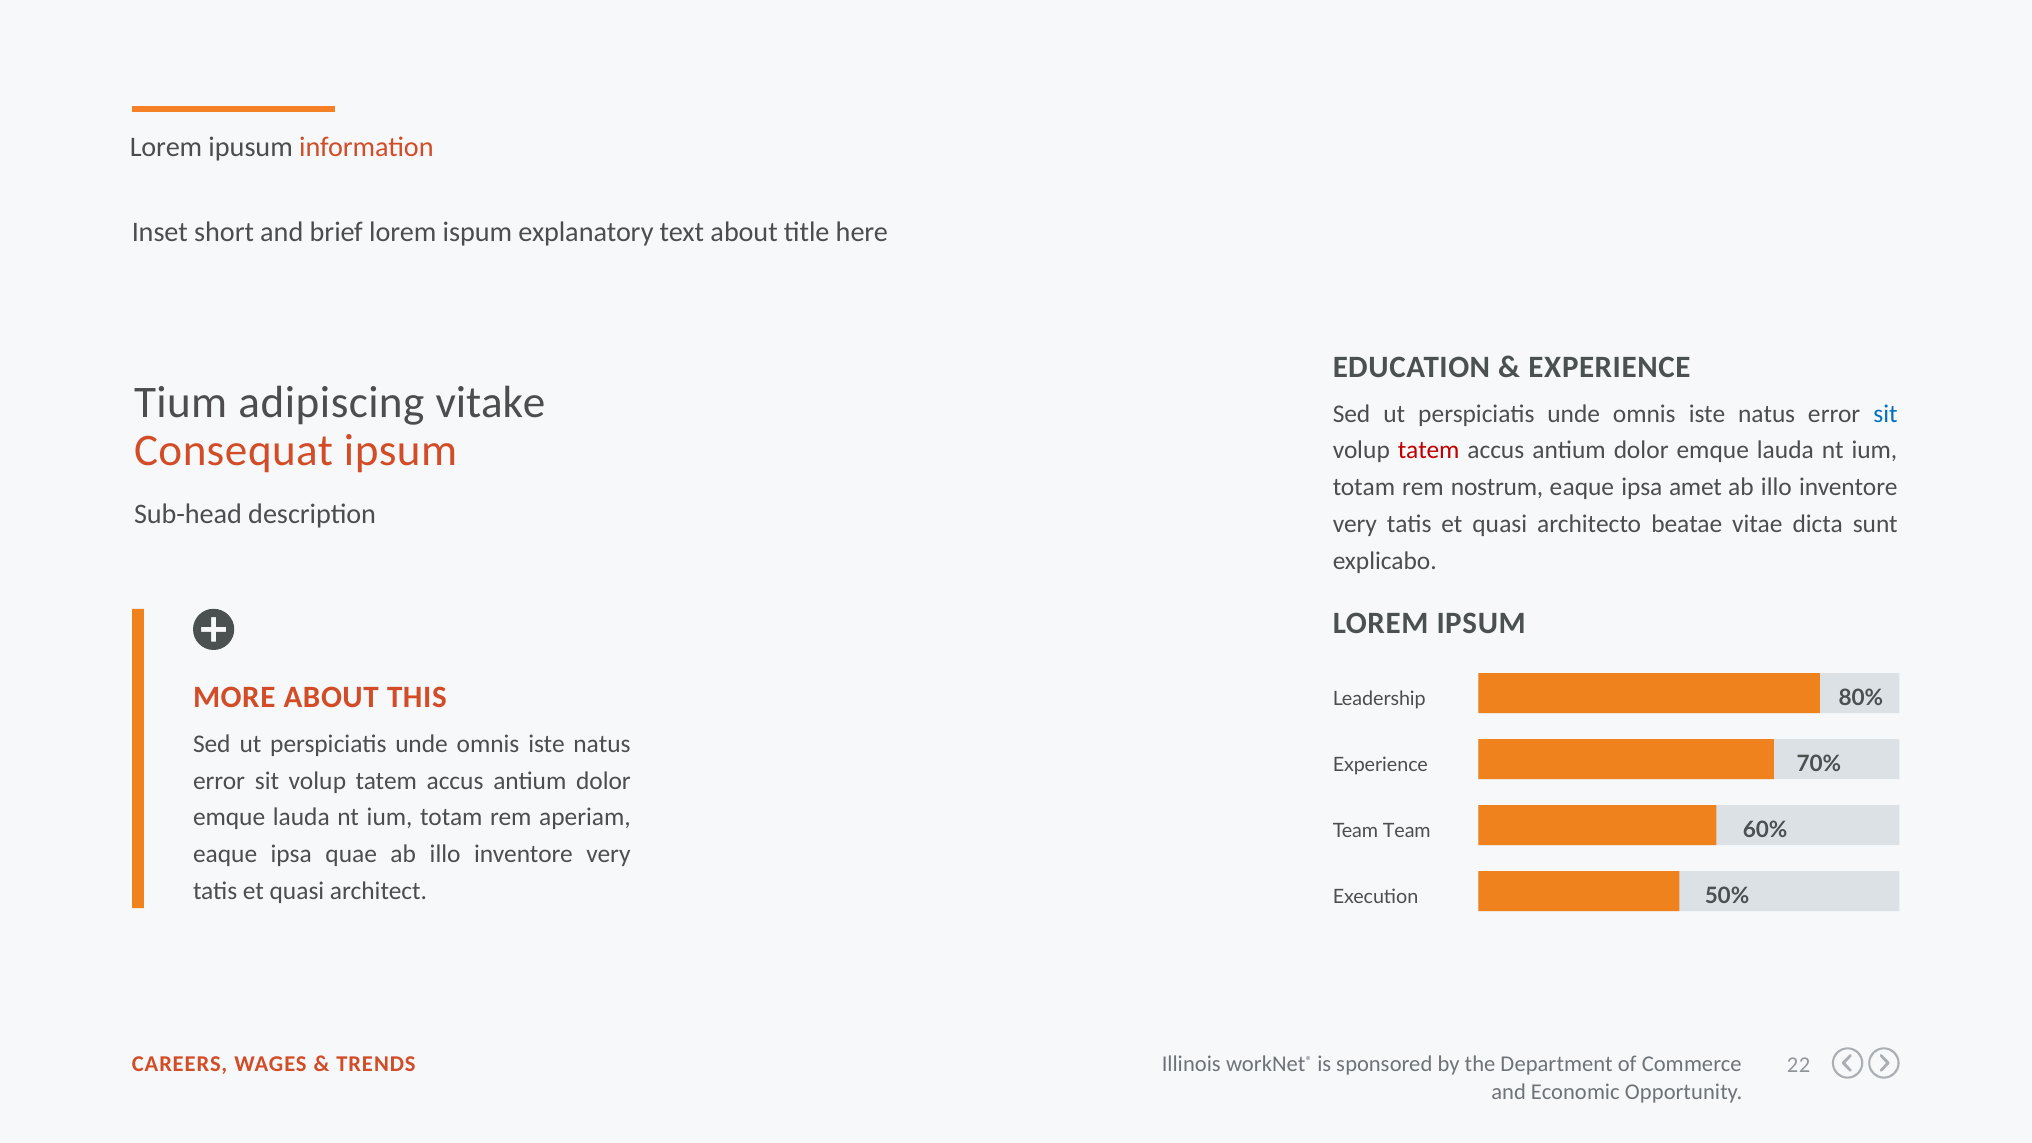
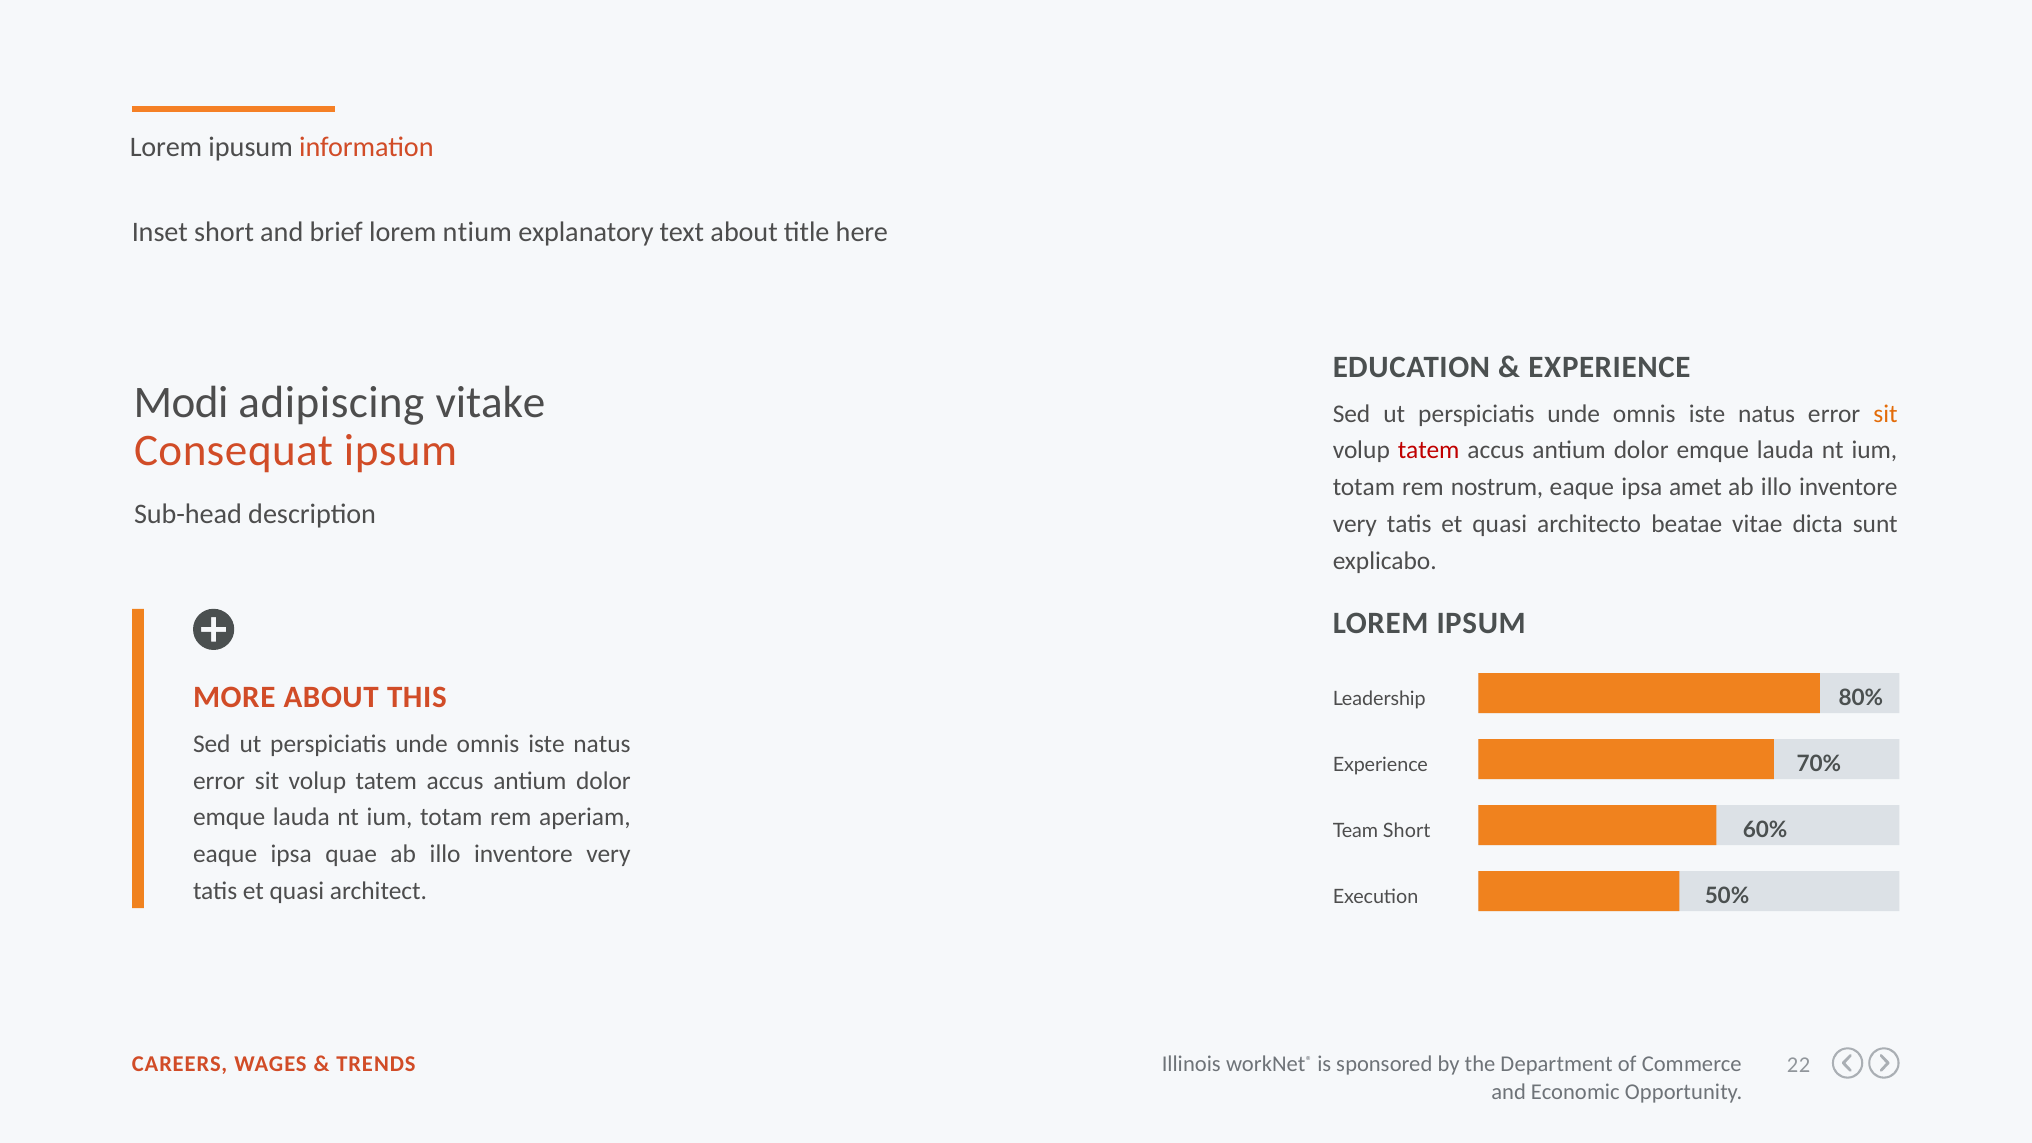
ispum: ispum -> ntium (477, 232)
Tium: Tium -> Modi (181, 402)
sit colour: blue -> orange (1886, 414)
Team Team: Team -> Short (1407, 831)
